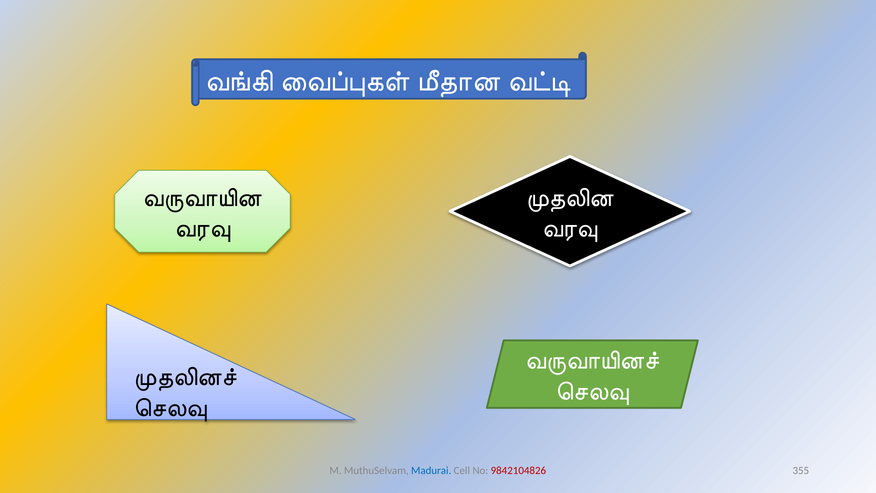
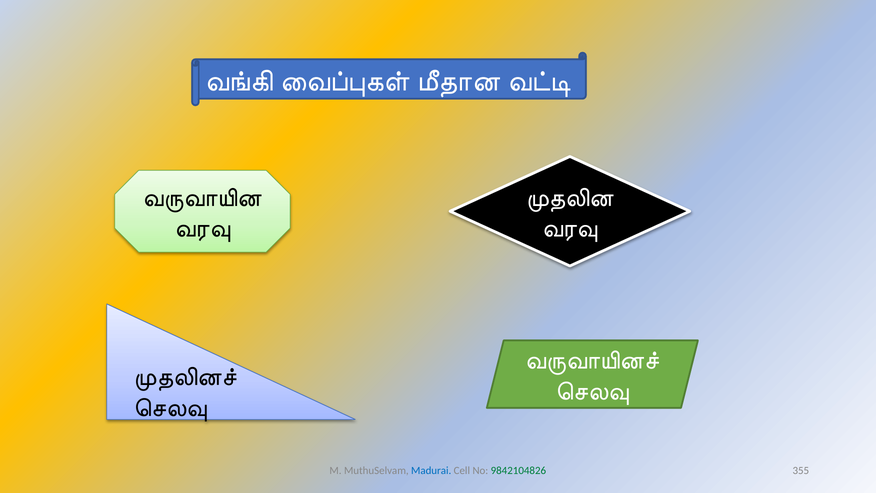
9842104826 colour: red -> green (518, 470)
